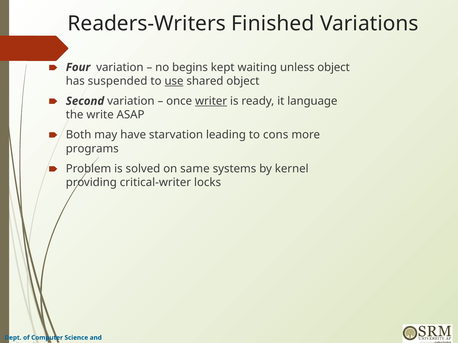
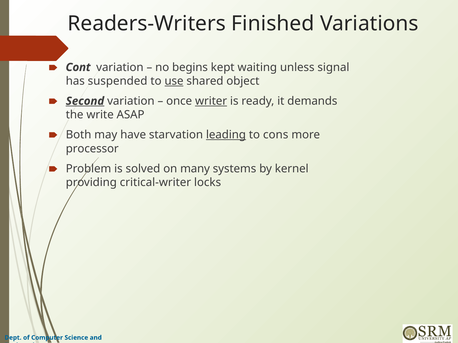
Four: Four -> Cont (78, 67)
unless object: object -> signal (333, 67)
Second underline: none -> present (85, 101)
language: language -> demands (312, 101)
leading underline: none -> present (226, 135)
programs: programs -> processor (92, 149)
same: same -> many (195, 169)
